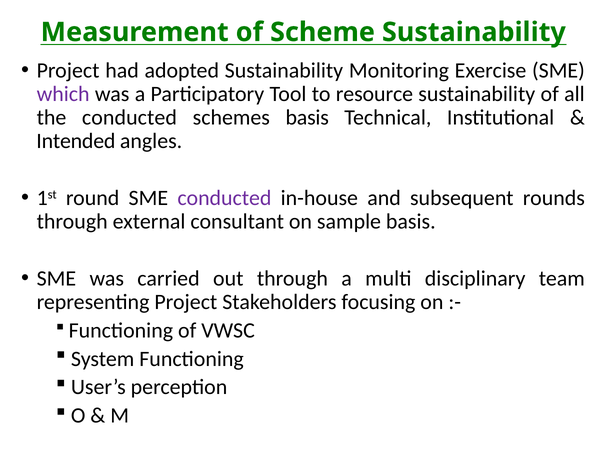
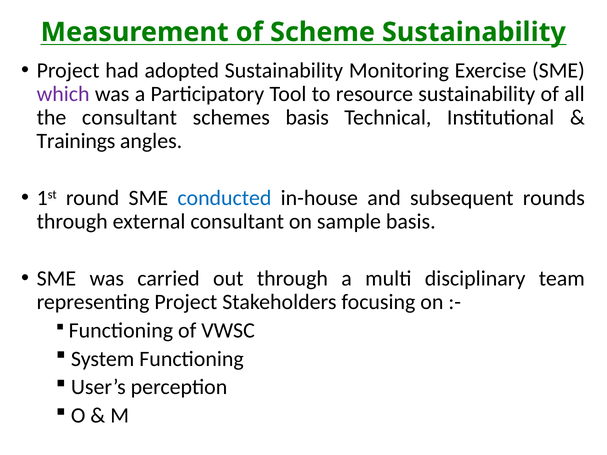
the conducted: conducted -> consultant (129, 118)
Intended: Intended -> Trainings (76, 141)
conducted colour: purple -> blue (224, 198)
